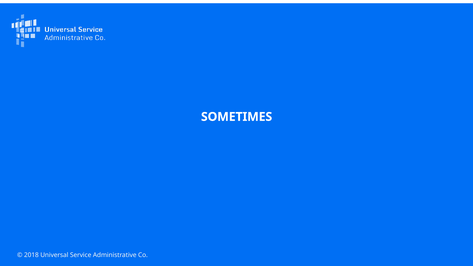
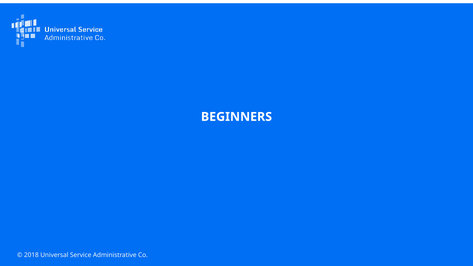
SOMETIMES: SOMETIMES -> BEGINNERS (236, 117)
